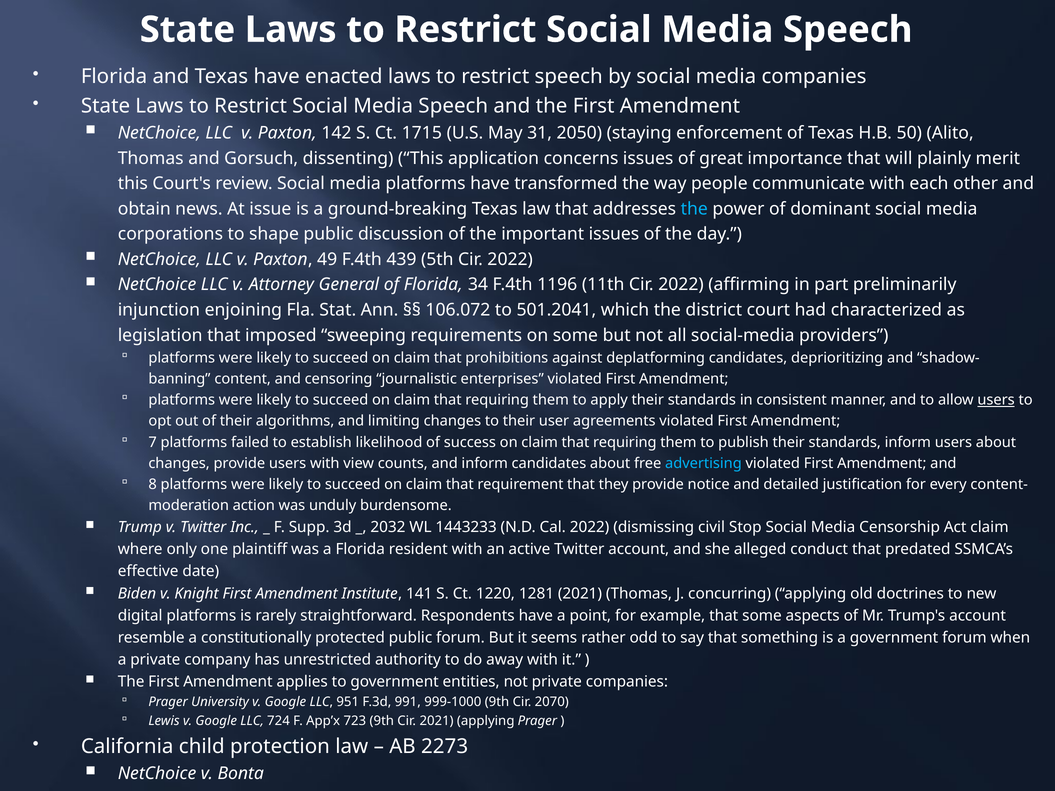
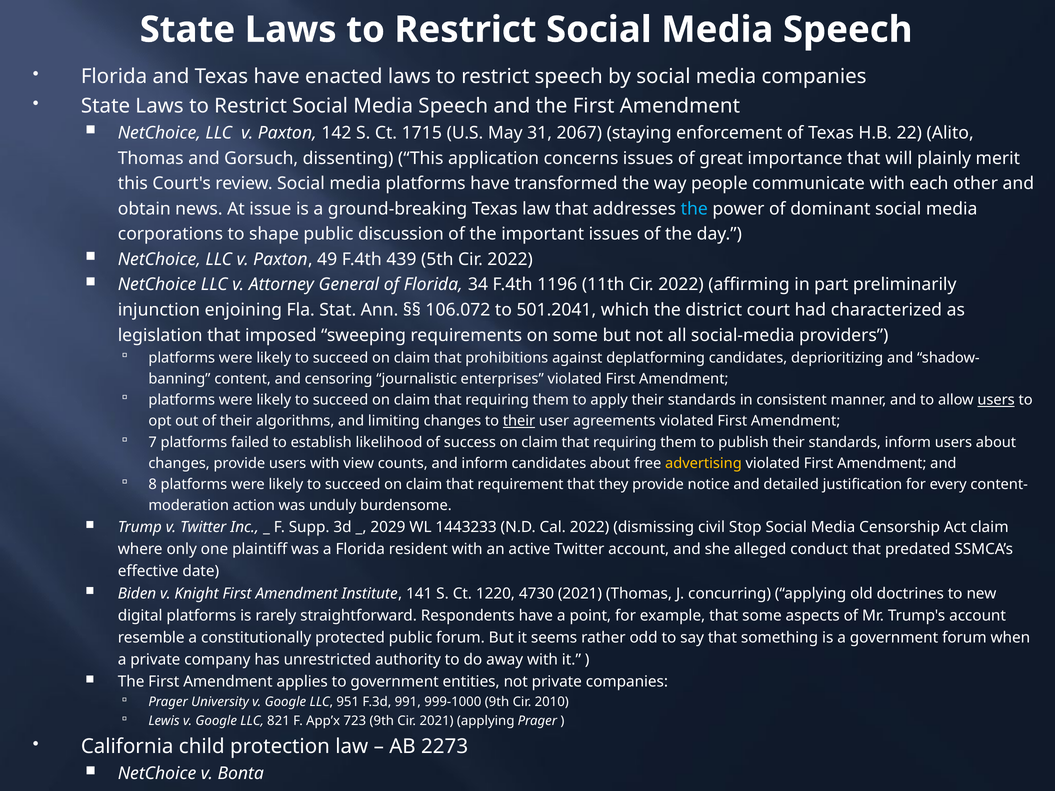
2050: 2050 -> 2067 (579, 133)
50: 50 -> 22 (909, 133)
their underline: none -> present (519, 421)
advertising colour: light blue -> yellow (703, 463)
2032: 2032 -> 2029 (388, 527)
1281: 1281 -> 4730 (537, 594)
2070: 2070 -> 2010 (552, 702)
724: 724 -> 821 (278, 721)
